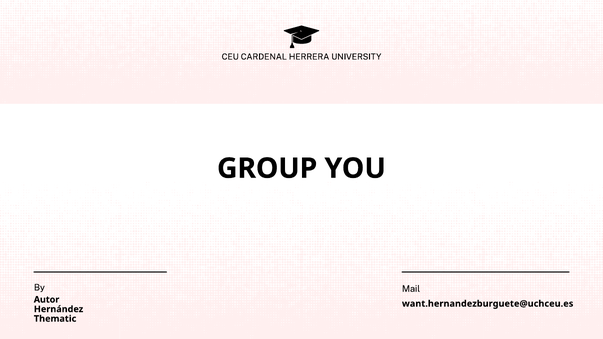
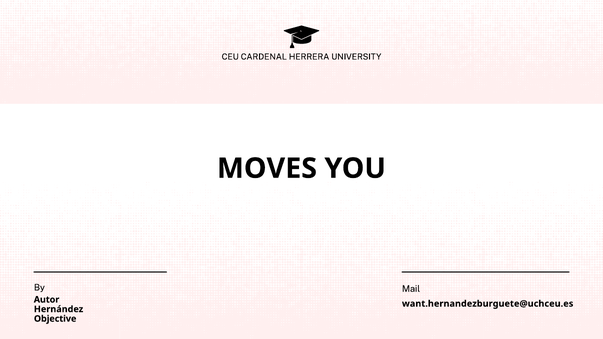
GROUP: GROUP -> MOVES (267, 169)
Thematic: Thematic -> Objective (55, 319)
